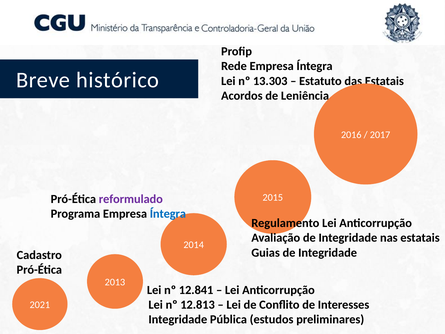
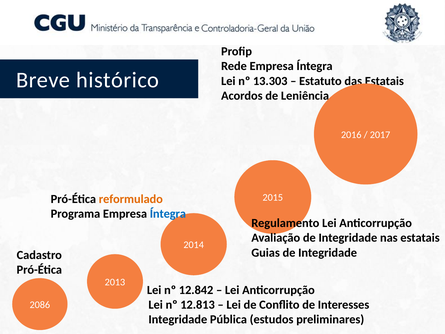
reformulado colour: purple -> orange (131, 199)
12.841: 12.841 -> 12.842 (196, 290)
2021: 2021 -> 2086 (40, 305)
